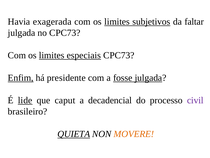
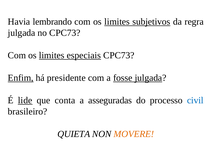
exagerada: exagerada -> lembrando (52, 22)
faltar: faltar -> regra (194, 22)
caput: caput -> conta (65, 100)
decadencial: decadencial -> asseguradas (110, 100)
civil colour: purple -> blue (195, 100)
QUIETA underline: present -> none (74, 134)
